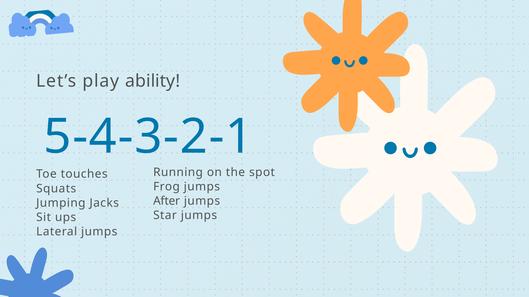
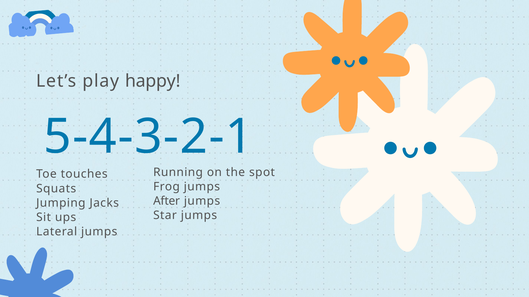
ability: ability -> happy (153, 81)
